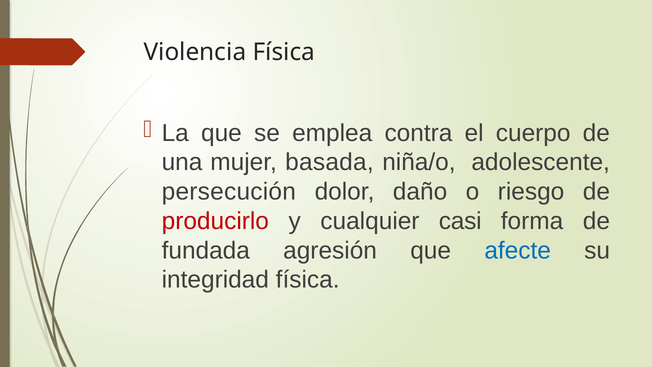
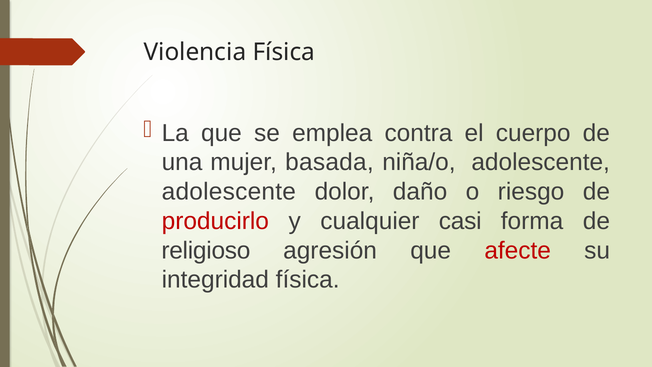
persecución: persecución -> adolescente (229, 192)
fundada: fundada -> religioso (206, 250)
afecte colour: blue -> red (518, 250)
